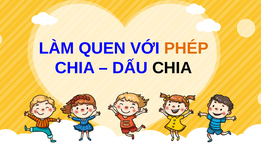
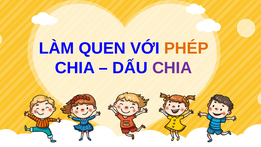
CHIA colour: black -> purple (172, 68)
